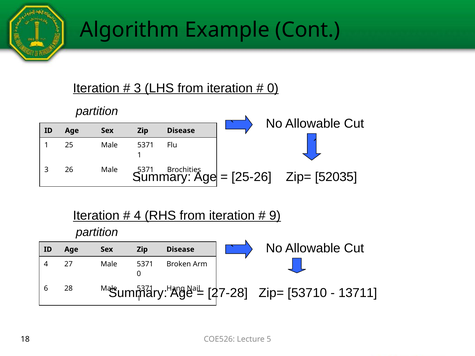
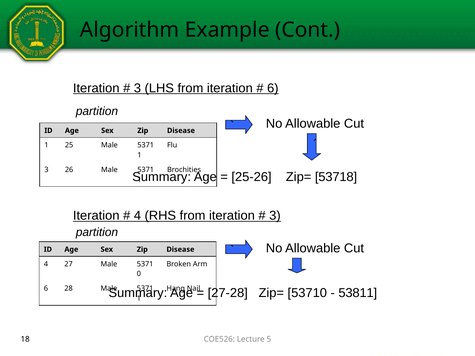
0: 0 -> 6 (273, 88)
52035: 52035 -> 53718 (336, 177)
9: 9 -> 3 (275, 216)
13711: 13711 -> 53811 (358, 293)
